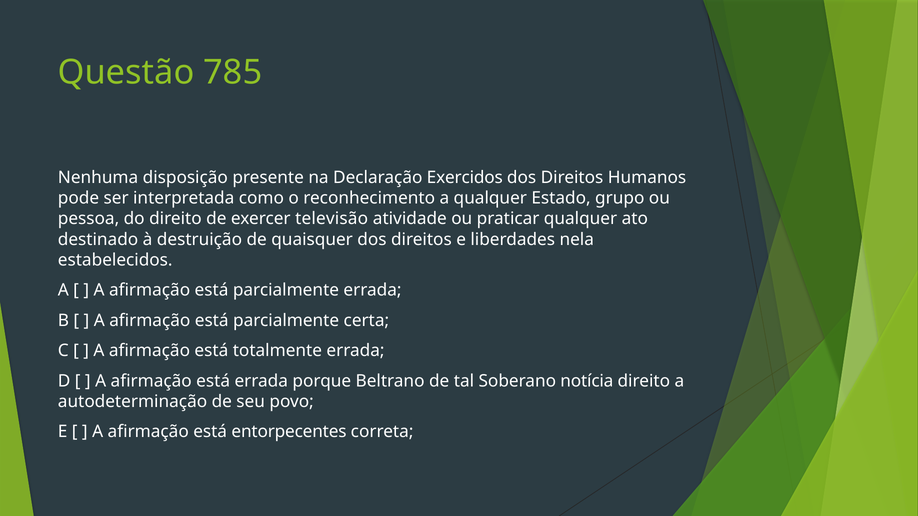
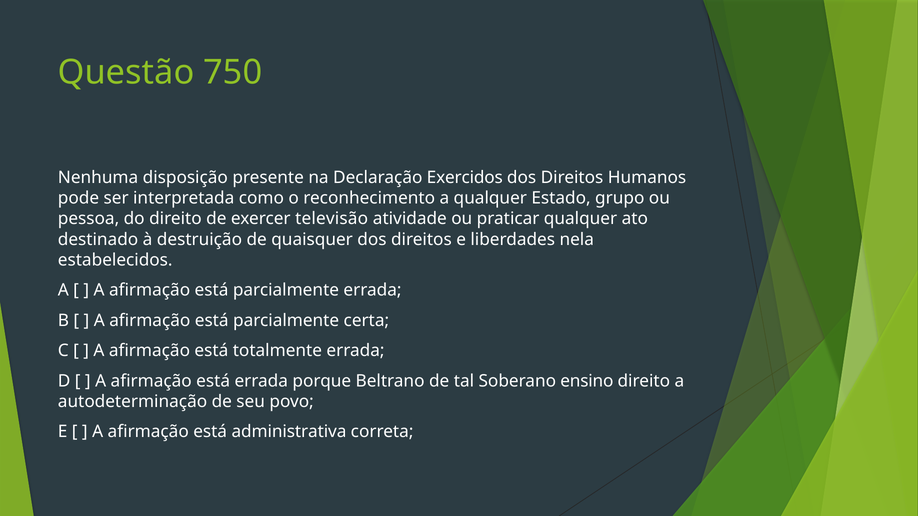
785: 785 -> 750 (233, 72)
notícia: notícia -> ensino (587, 381)
entorpecentes: entorpecentes -> administrativa (289, 432)
